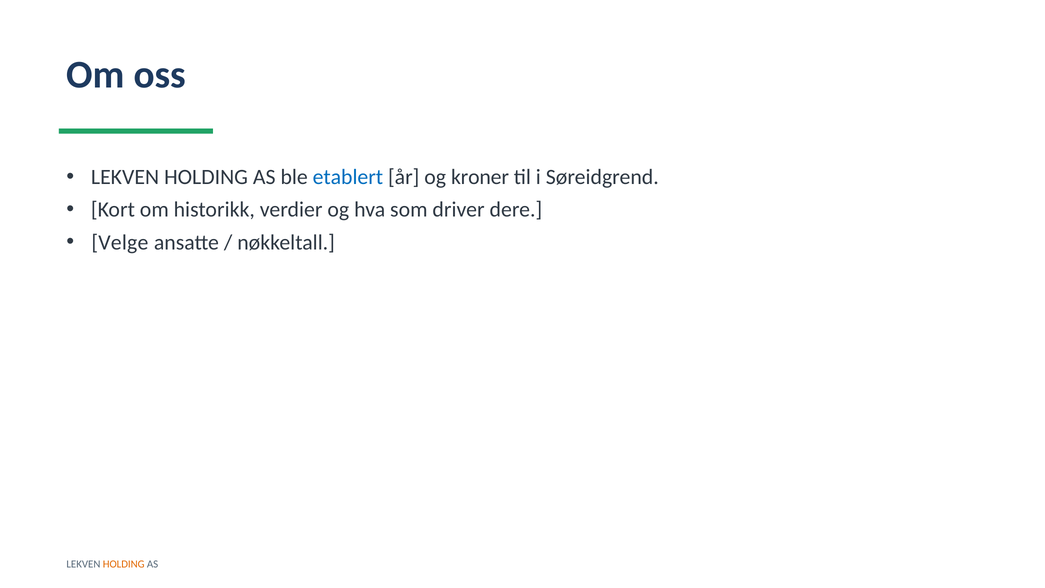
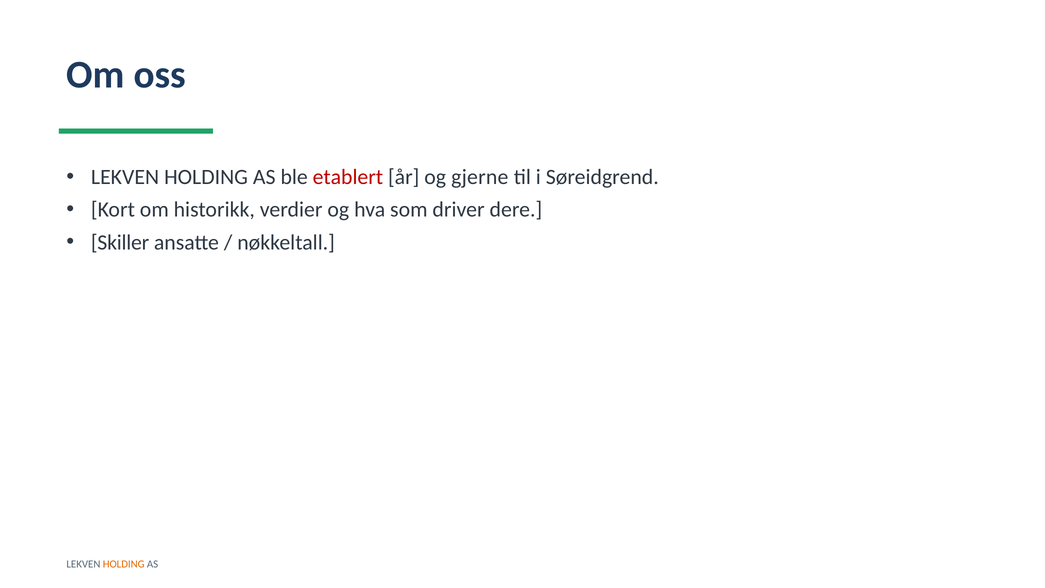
etablert colour: blue -> red (348, 177)
kroner: kroner -> gjerne (480, 177)
Velge: Velge -> Skiller (120, 242)
